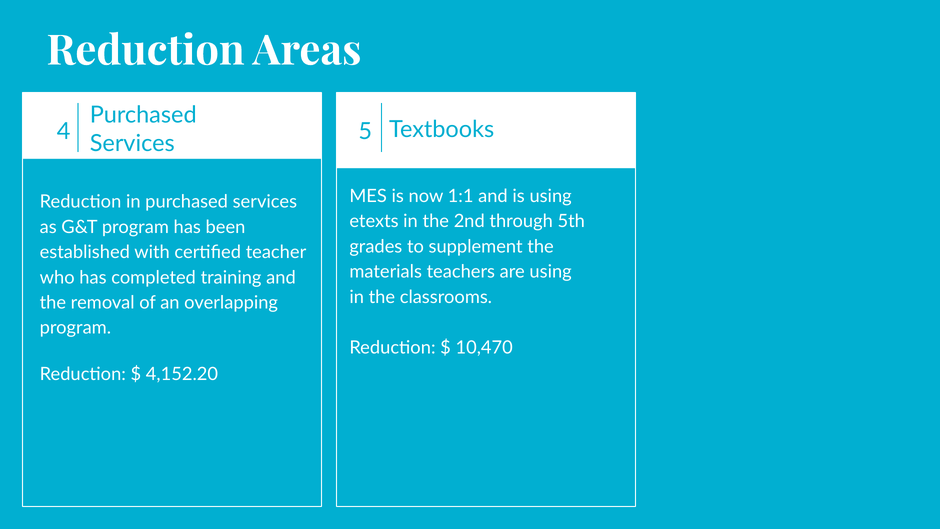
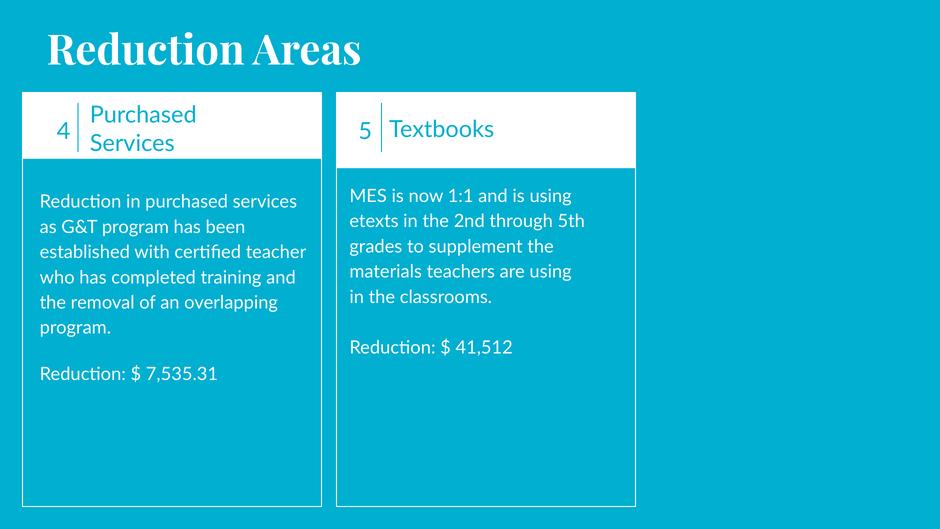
10,470: 10,470 -> 41,512 (484, 347)
4,152.20: 4,152.20 -> 7,535.31 (182, 374)
